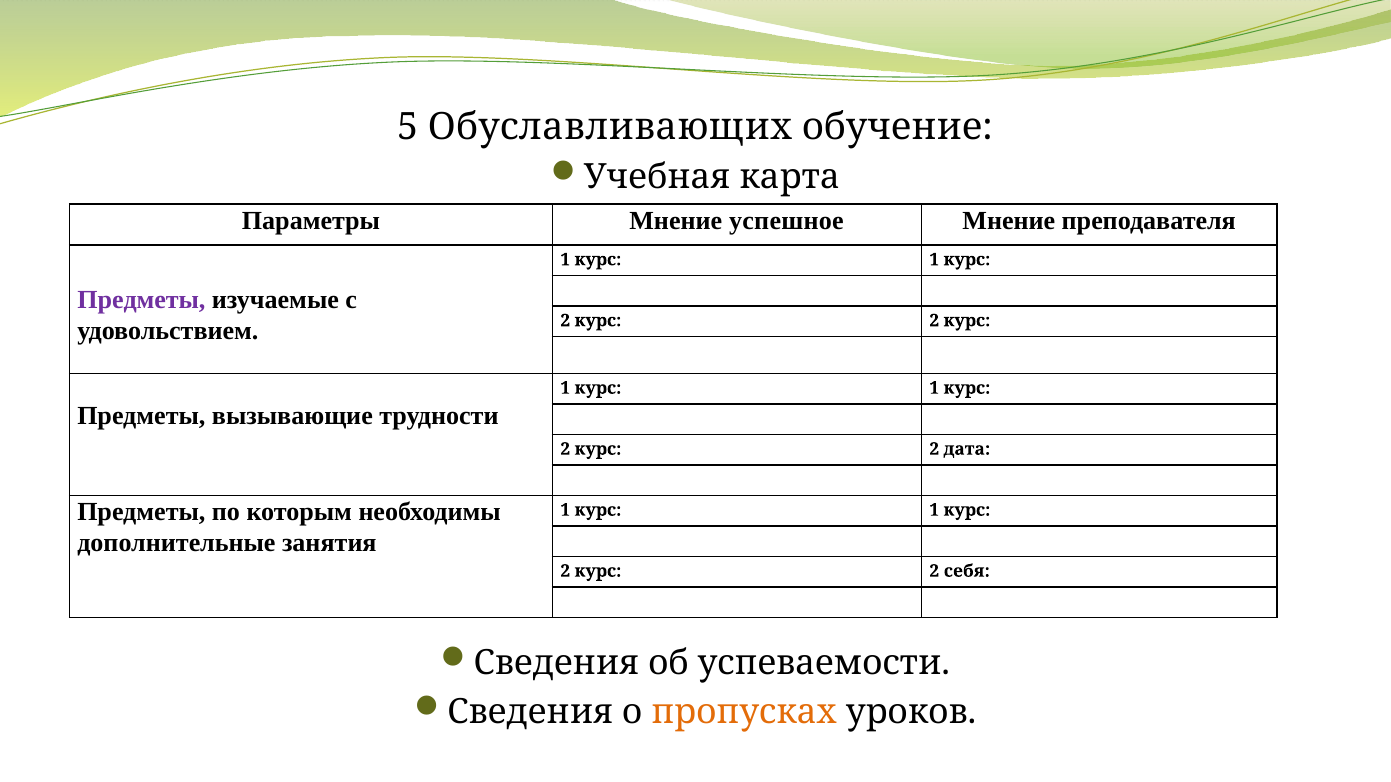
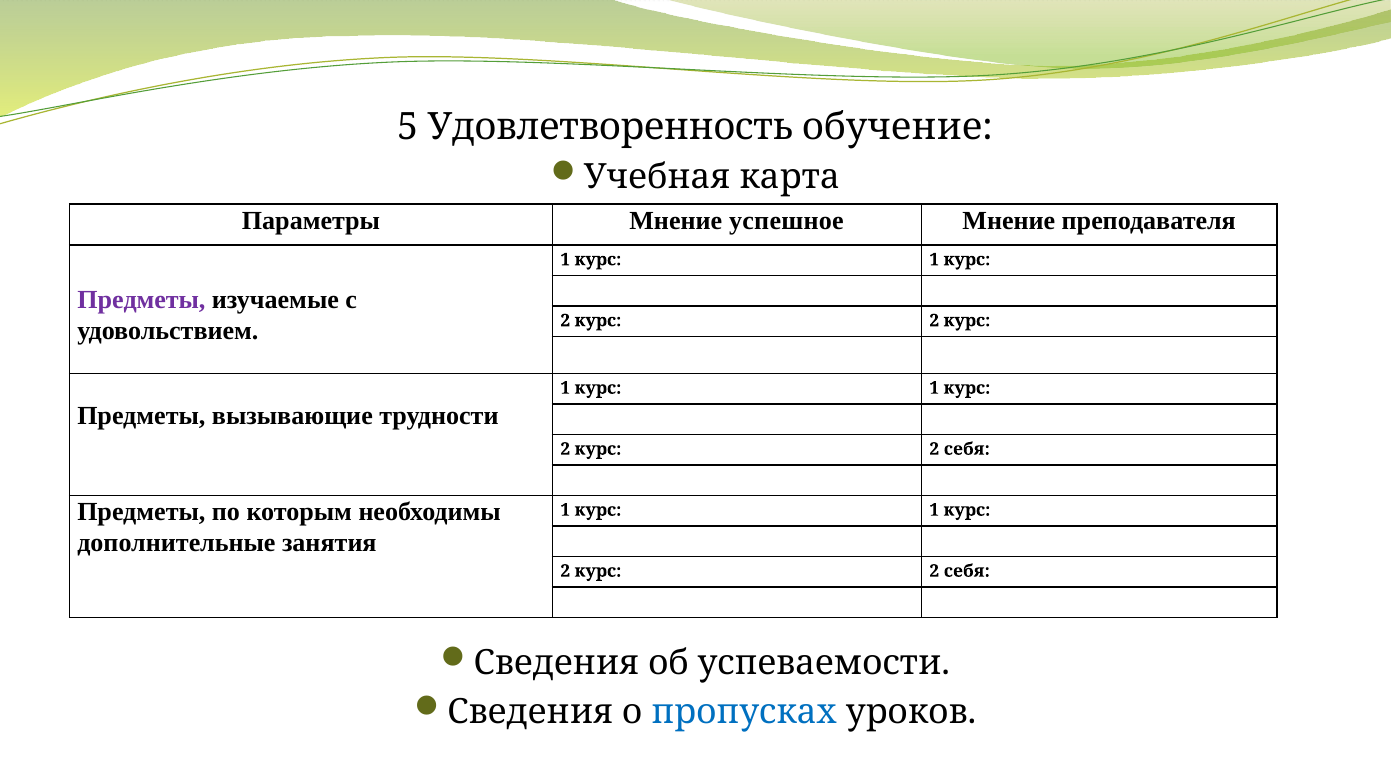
Обуславливающих: Обуславливающих -> Удовлетворенность (610, 127)
дата: дата -> себя (967, 449)
пропусках colour: orange -> blue (744, 713)
